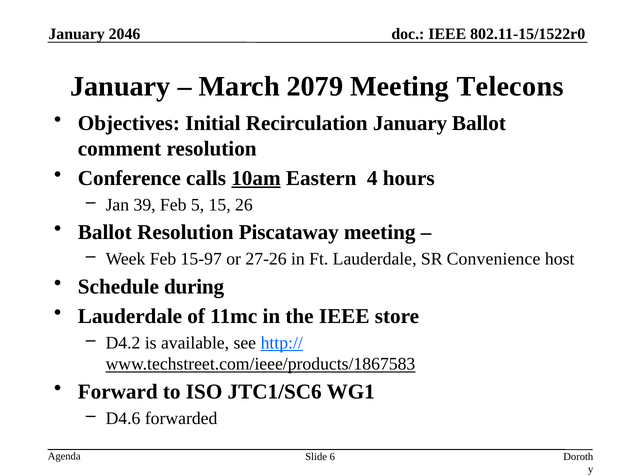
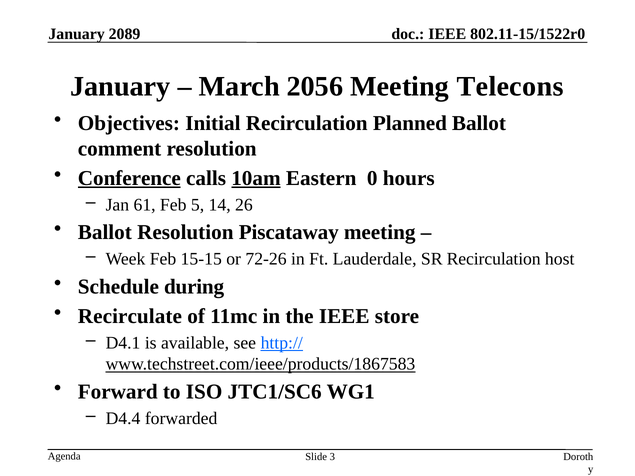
2046: 2046 -> 2089 (125, 34)
2079: 2079 -> 2056 (315, 87)
Recirculation January: January -> Planned (410, 123)
Conference underline: none -> present (129, 178)
4: 4 -> 0 (372, 178)
39: 39 -> 61 (145, 205)
15: 15 -> 14 (220, 205)
15-97: 15-97 -> 15-15 (201, 259)
27-26: 27-26 -> 72-26 (266, 259)
SR Convenience: Convenience -> Recirculation (494, 259)
Lauderdale: Lauderdale -> Recirculate (130, 317)
D4.2: D4.2 -> D4.1 (123, 343)
D4.6: D4.6 -> D4.4 (123, 419)
6: 6 -> 3 (332, 457)
